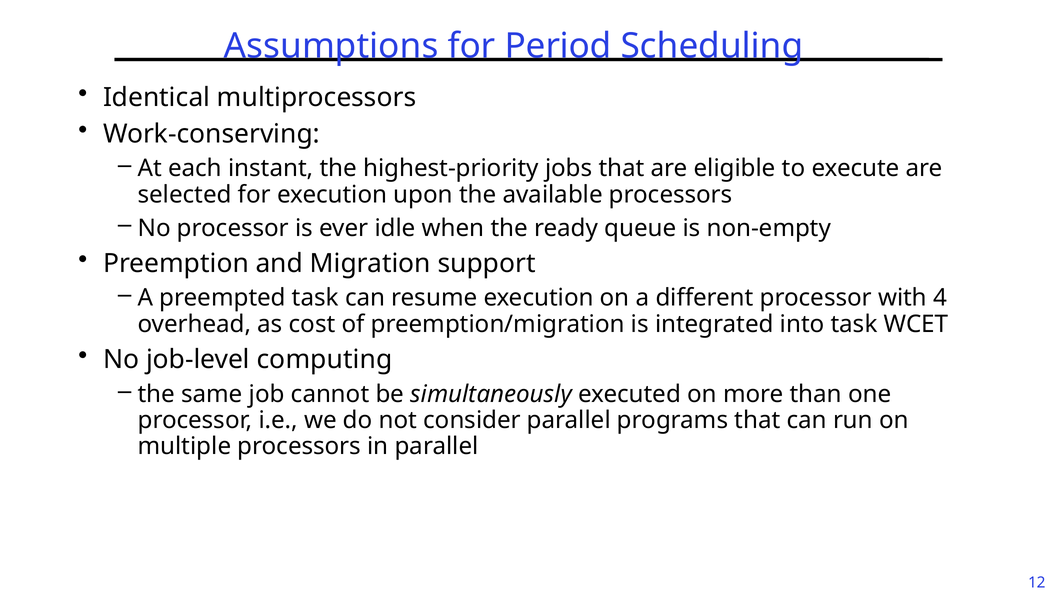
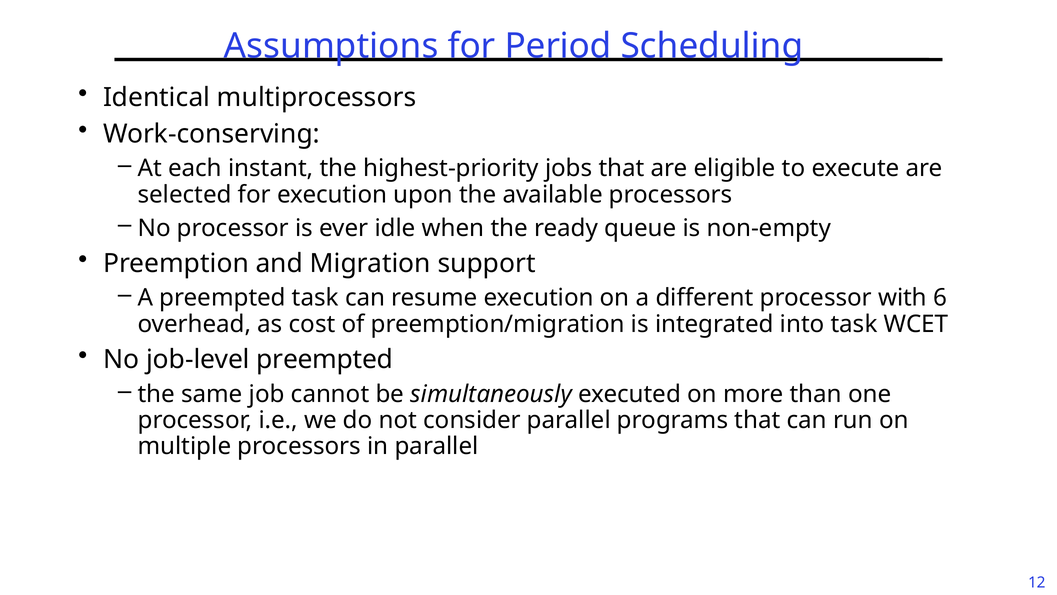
4: 4 -> 6 (940, 298)
job-level computing: computing -> preempted (325, 359)
